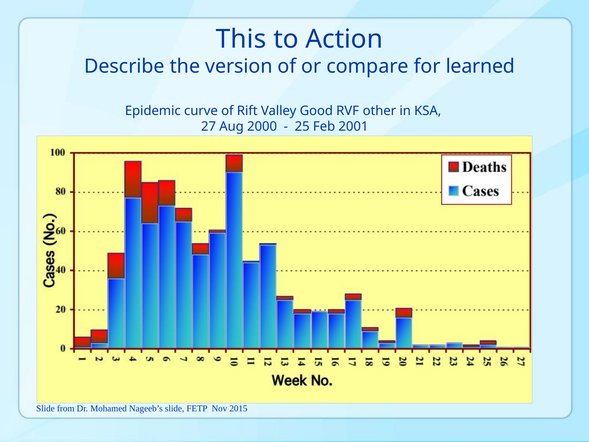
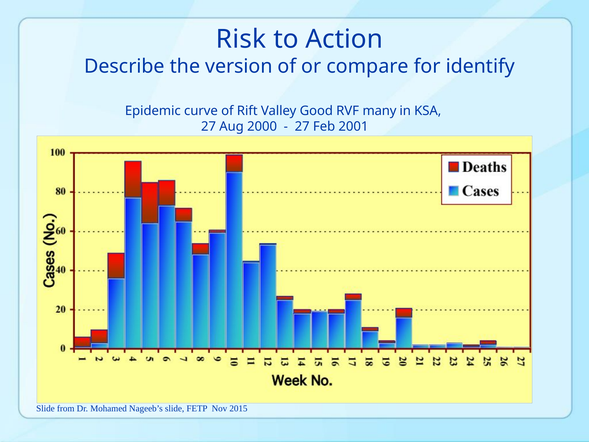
This: This -> Risk (241, 39)
learned: learned -> identify (480, 66)
other: other -> many (379, 111)
25: 25 -> 27 (302, 127)
